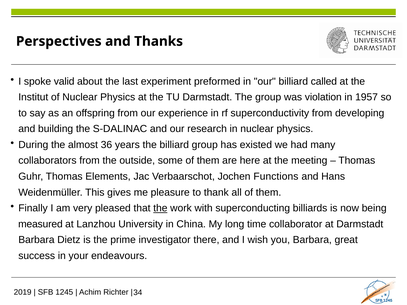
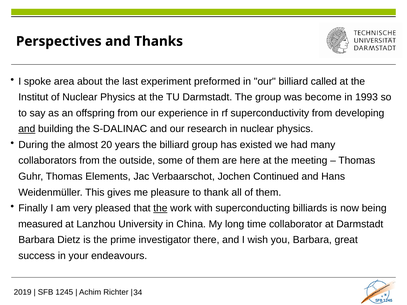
valid: valid -> area (64, 81)
violation: violation -> become (323, 97)
1957: 1957 -> 1993 (367, 97)
and underline: none -> present (27, 129)
36: 36 -> 20 (106, 145)
Functions: Functions -> Continued (276, 177)
